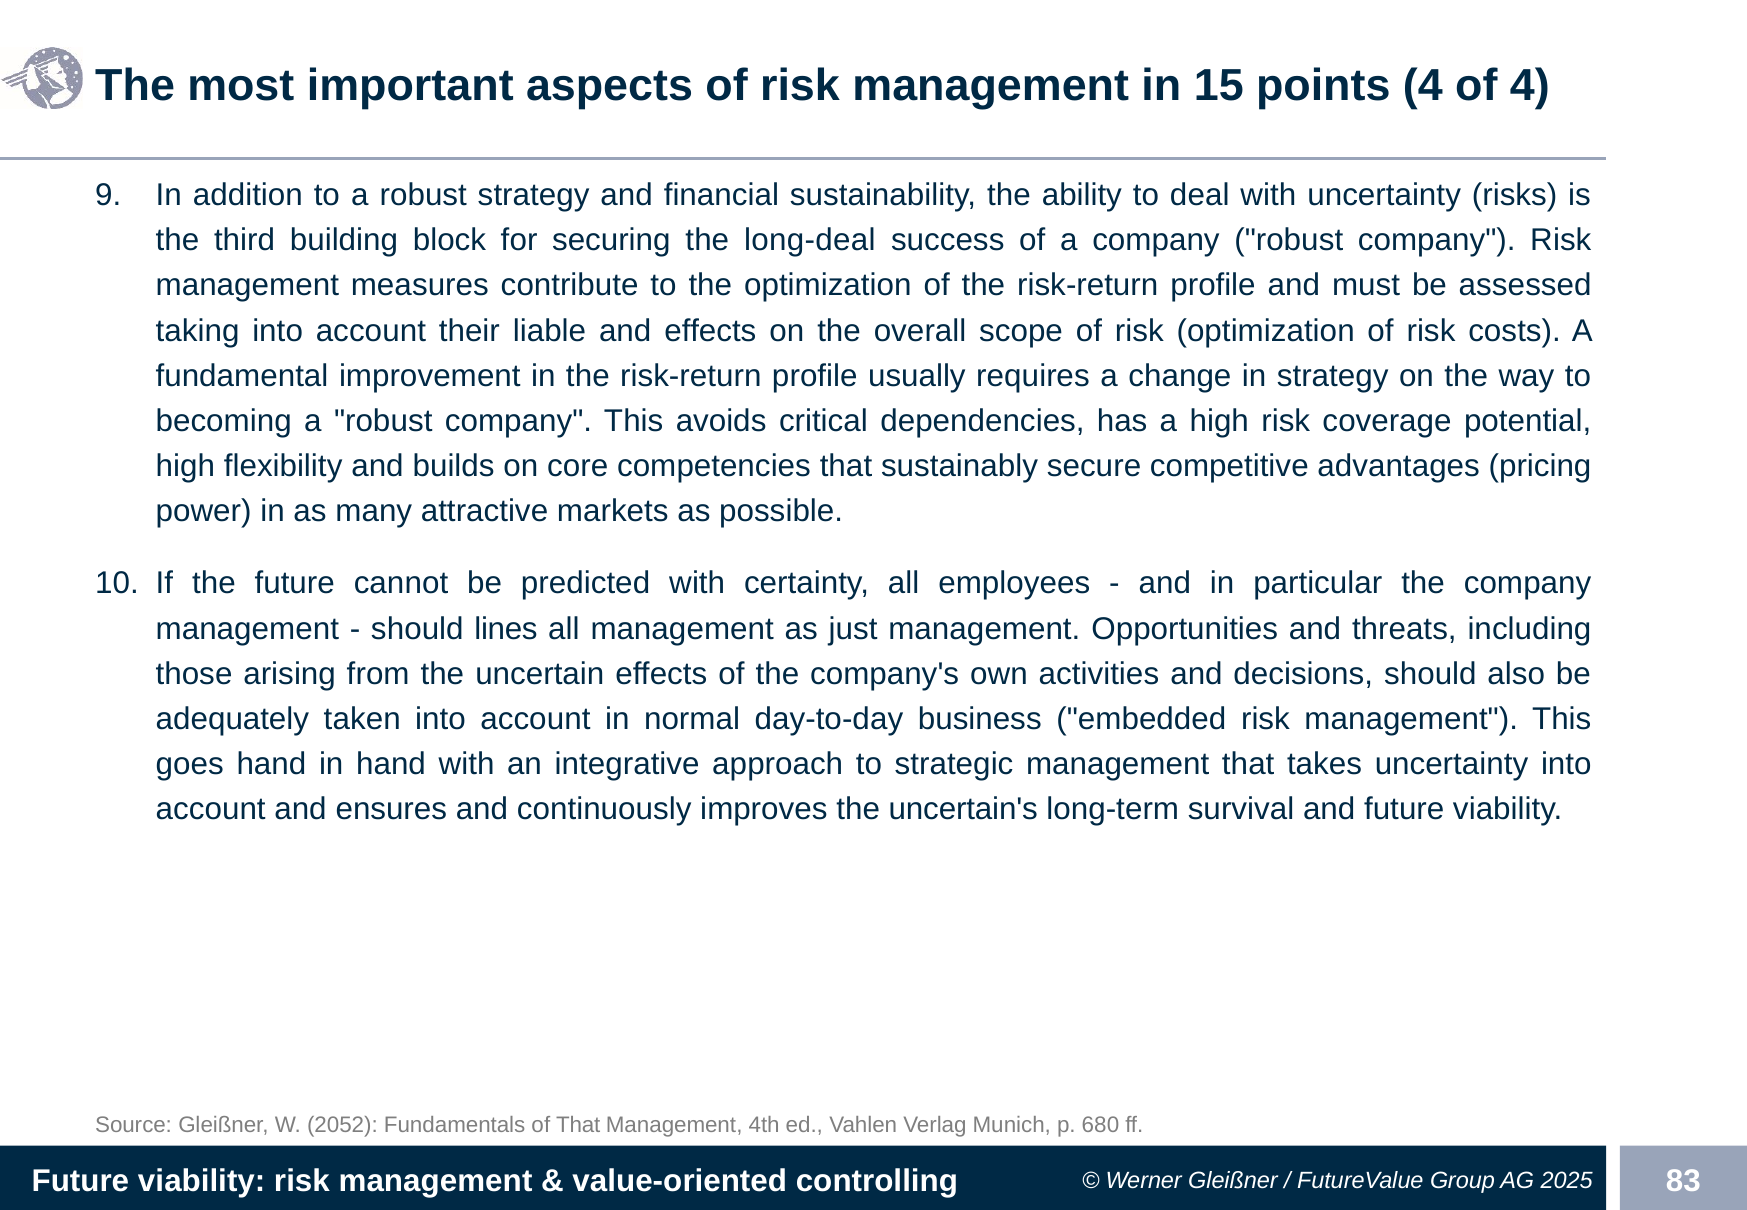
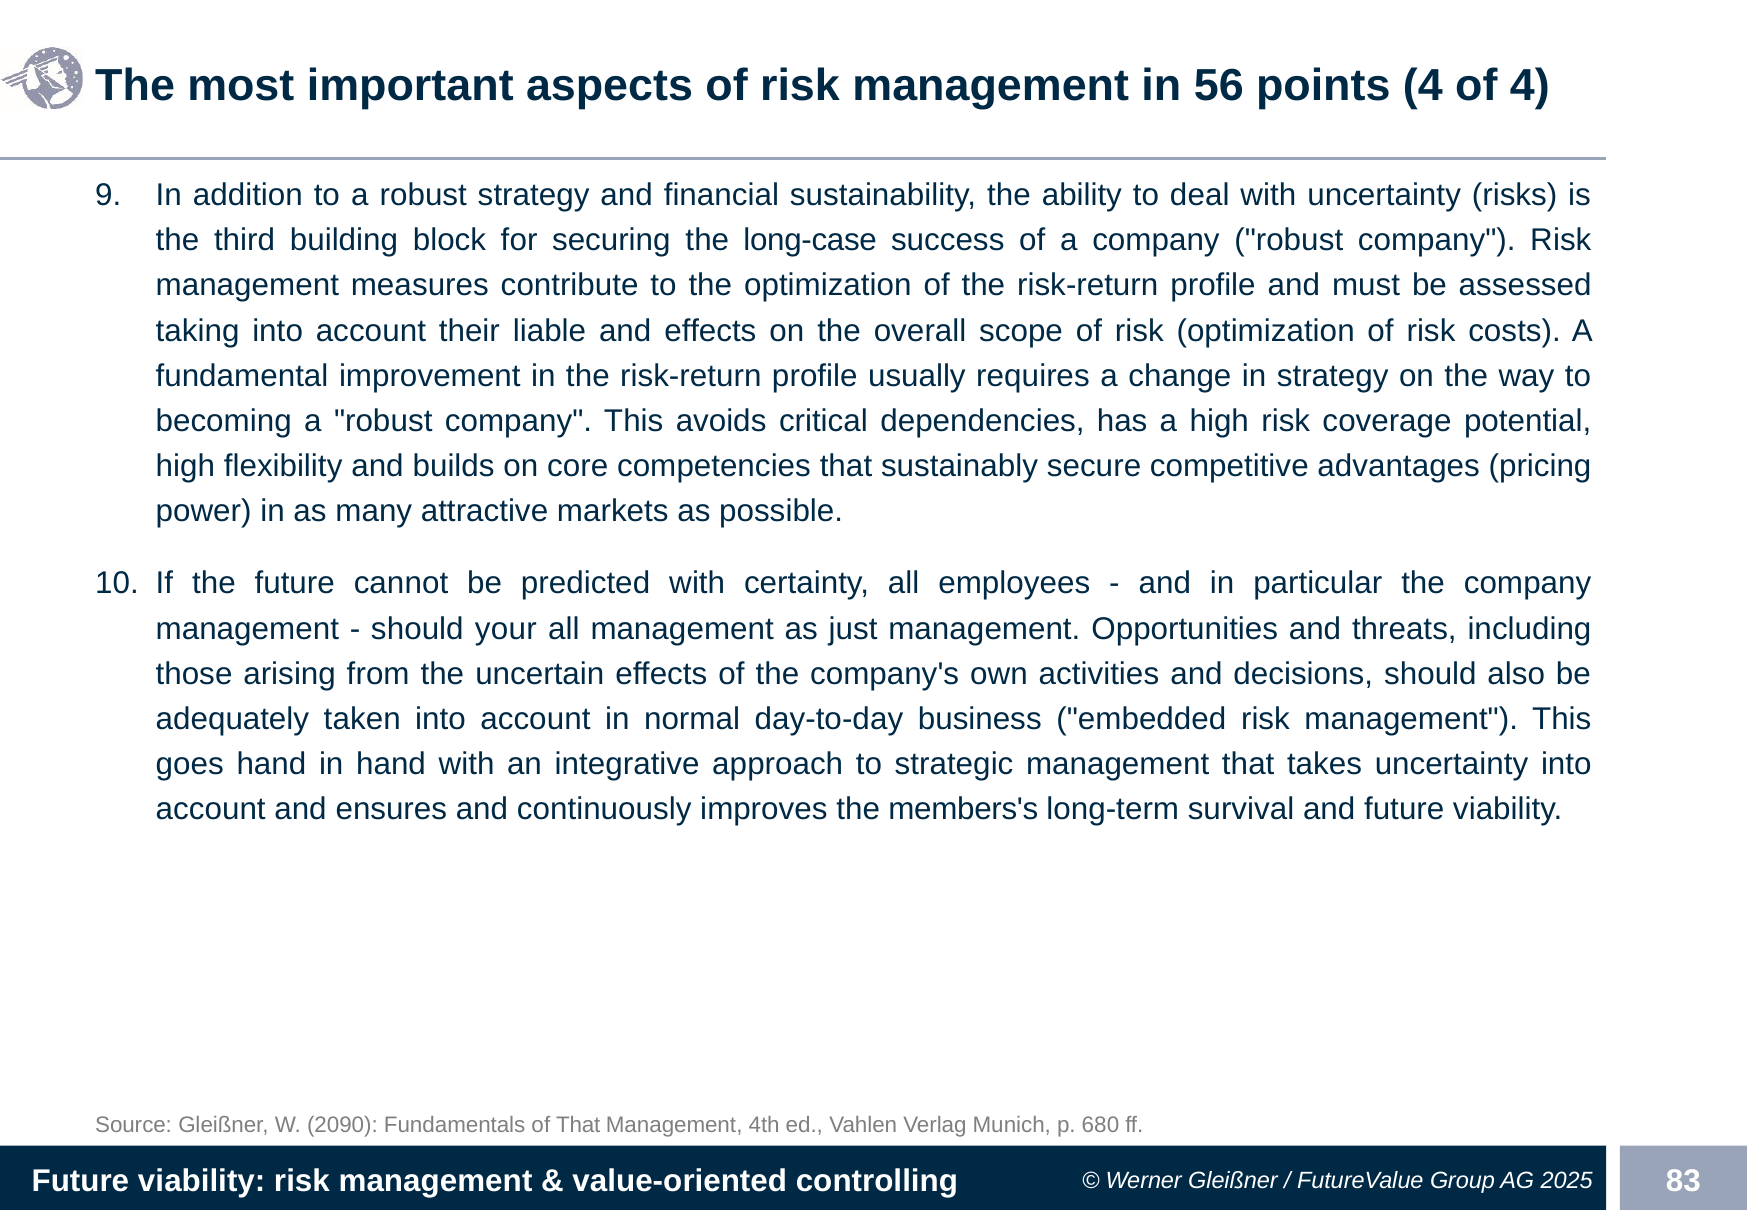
15: 15 -> 56 (1219, 86)
long-deal: long-deal -> long-case (810, 240)
lines: lines -> your (506, 628)
uncertain's: uncertain's -> members's (963, 809)
2052: 2052 -> 2090 (342, 1124)
